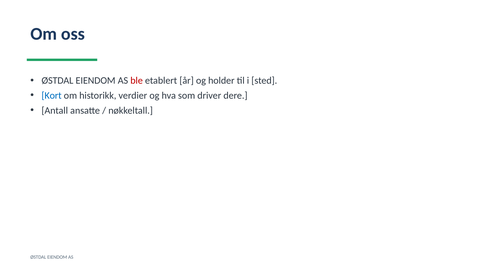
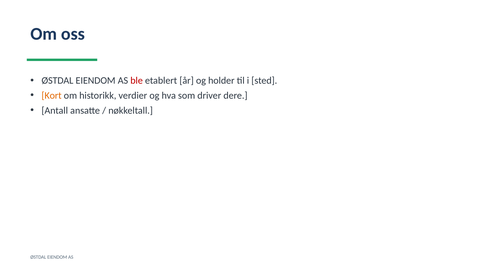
Kort colour: blue -> orange (52, 96)
